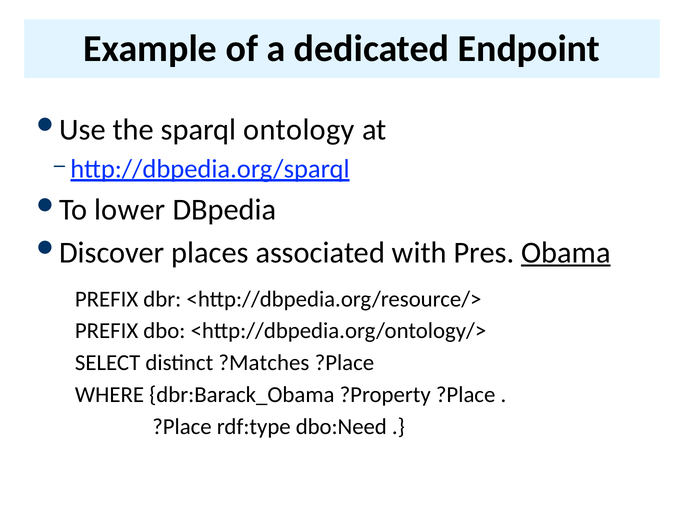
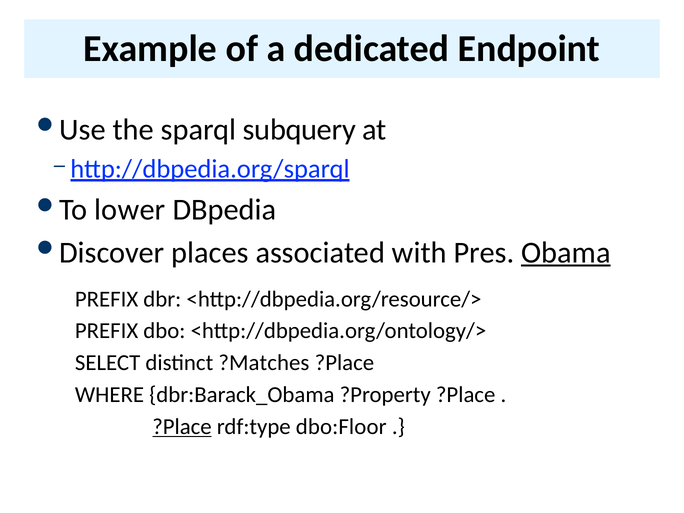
ontology: ontology -> subquery (299, 129)
?Place underline: none -> present (182, 427)
dbo:Need: dbo:Need -> dbo:Floor (341, 427)
